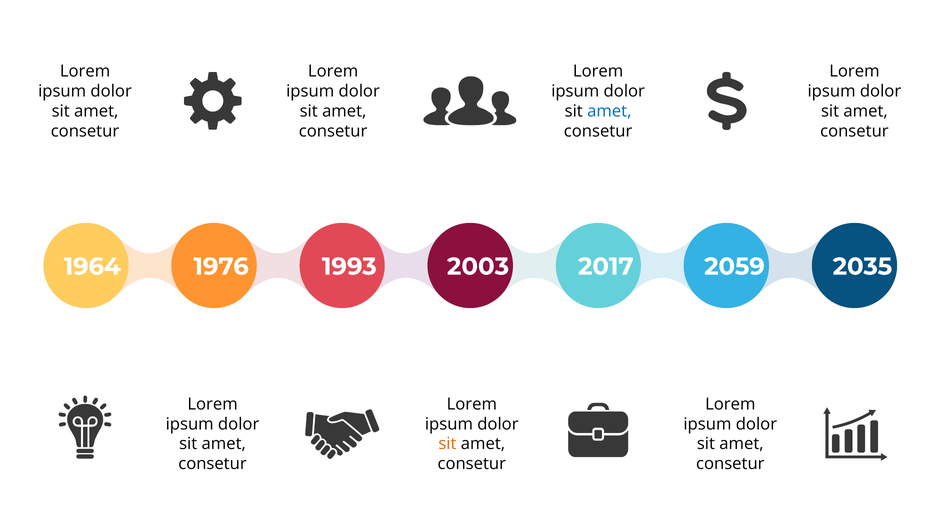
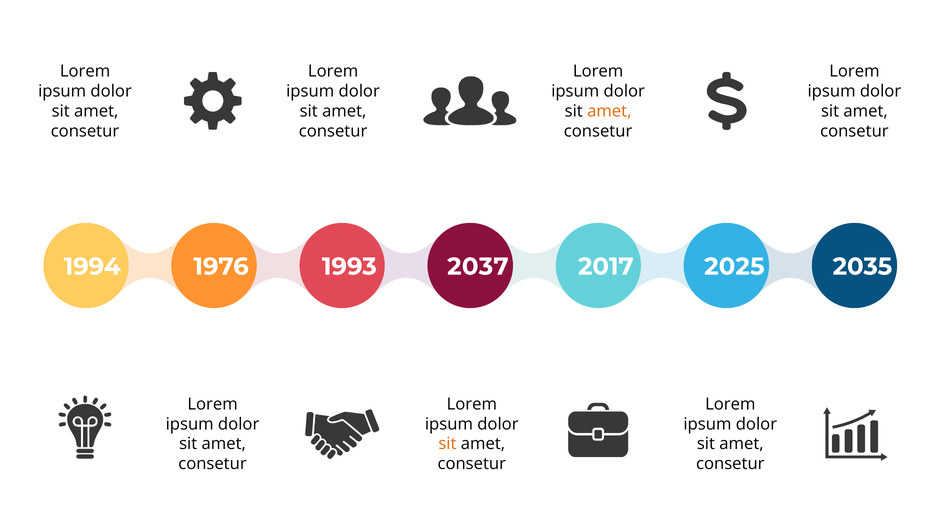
amet colour: blue -> orange (609, 111)
1964: 1964 -> 1994 (92, 267)
2003: 2003 -> 2037 (478, 267)
2059: 2059 -> 2025 (734, 267)
